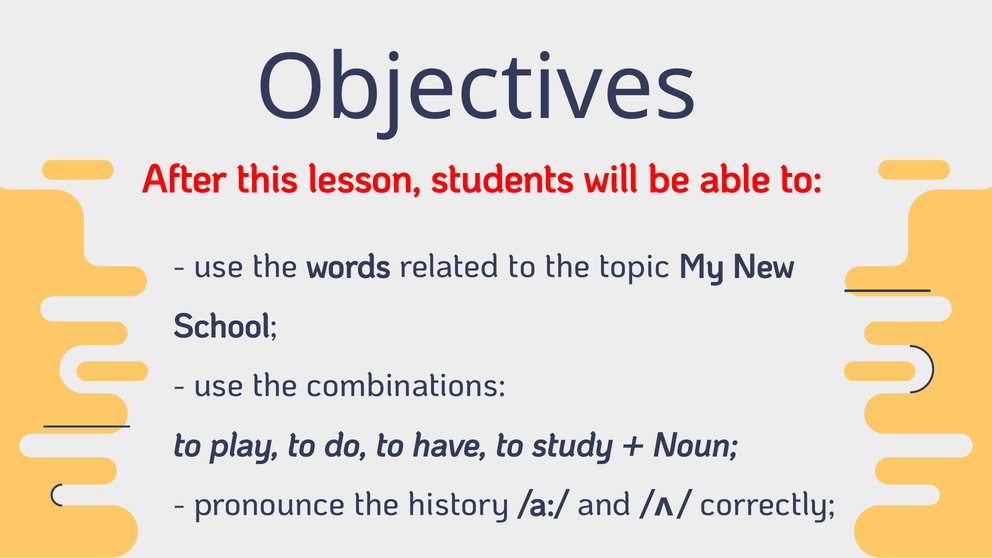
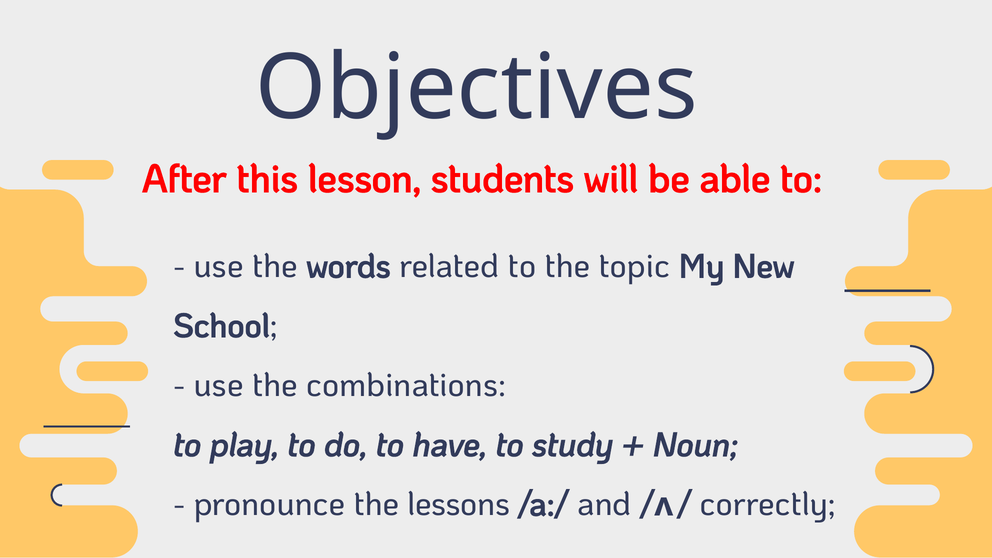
history: history -> lessons (459, 505)
